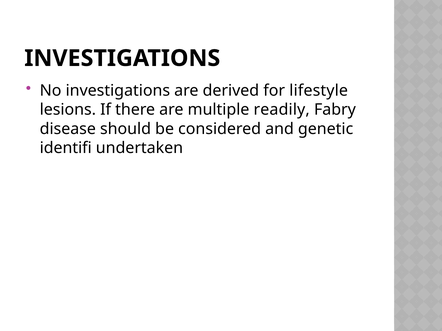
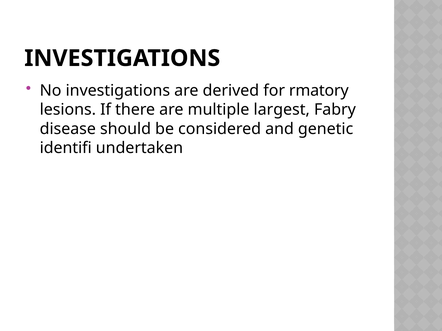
lifestyle: lifestyle -> rmatory (319, 91)
readily: readily -> largest (282, 110)
